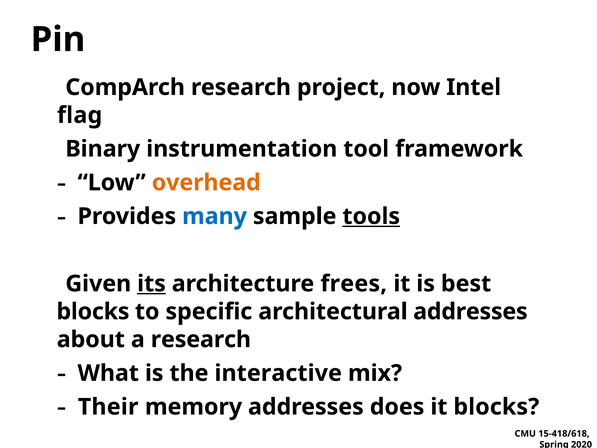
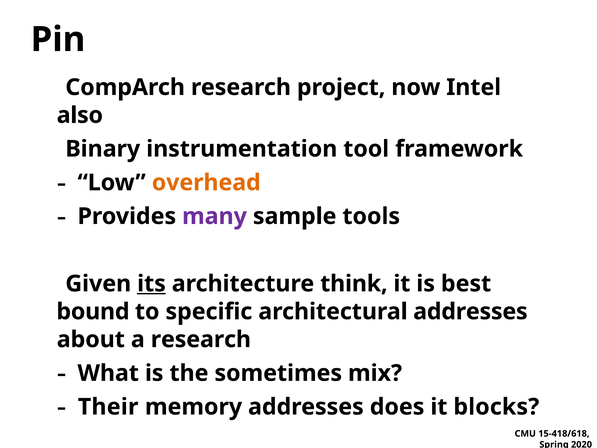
flag: flag -> also (80, 115)
many colour: blue -> purple (214, 216)
tools underline: present -> none (371, 216)
frees: frees -> think (354, 284)
blocks: blocks -> bound (93, 311)
interactive: interactive -> sometimes (278, 373)
